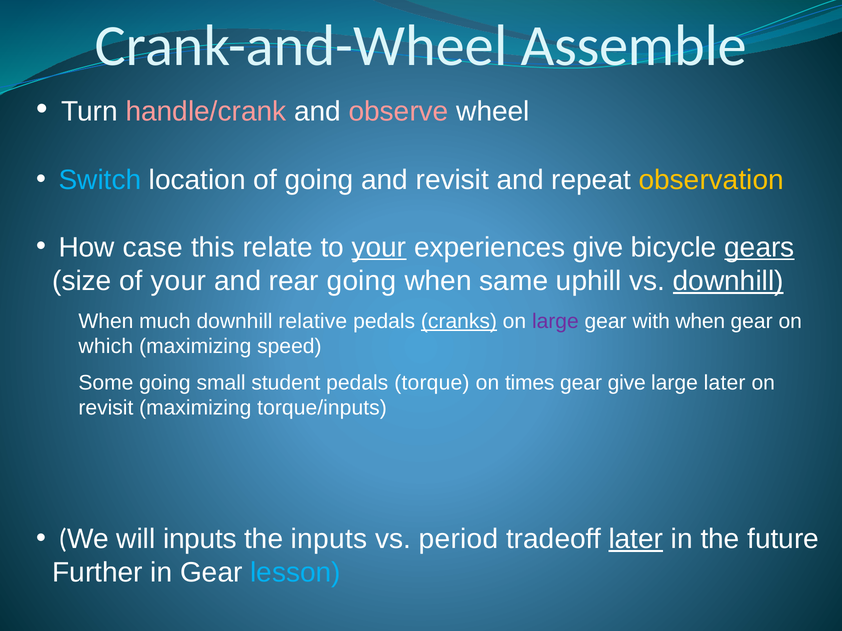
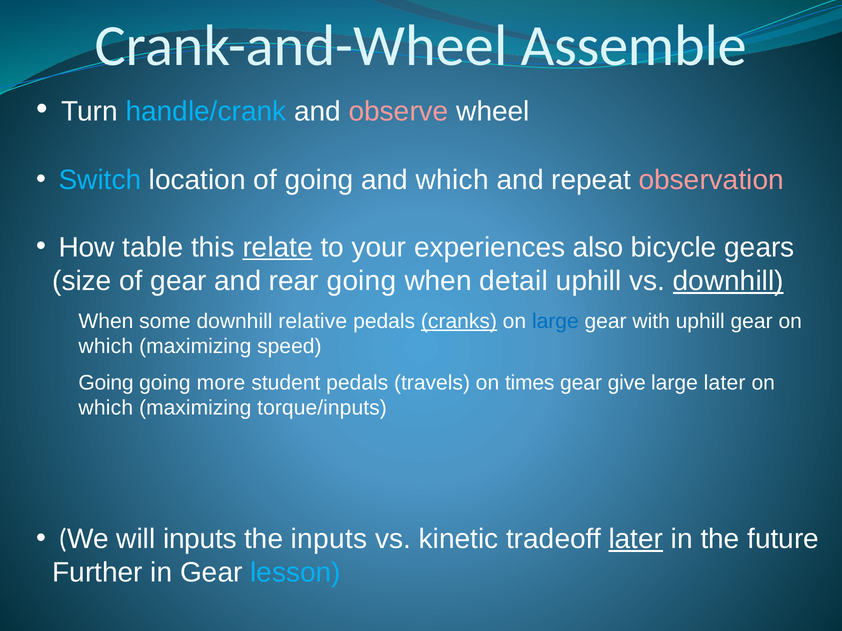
handle/crank colour: pink -> light blue (206, 112)
and revisit: revisit -> which (452, 180)
observation colour: yellow -> pink (711, 180)
case: case -> table (153, 247)
relate underline: none -> present (278, 247)
your underline: present -> none (379, 247)
experiences give: give -> also (598, 247)
gears underline: present -> none (759, 247)
of your: your -> gear (178, 281)
same: same -> detail (514, 281)
much: much -> some (165, 321)
large colour: purple -> blue (555, 321)
with when: when -> uphill (700, 321)
Some: Some -> Going (106, 383)
small: small -> more (221, 383)
torque: torque -> travels (432, 383)
revisit: revisit -> which (106, 408)
period: period -> kinetic (459, 539)
